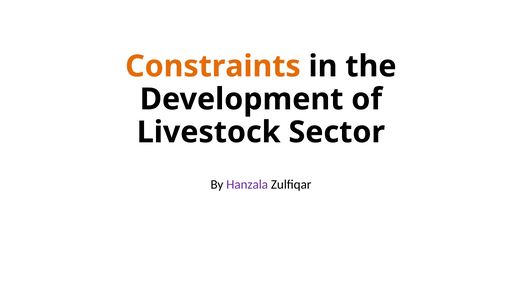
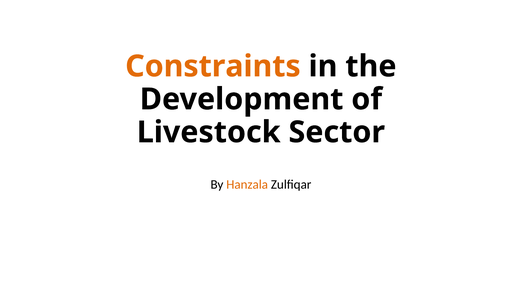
Hanzala colour: purple -> orange (247, 184)
